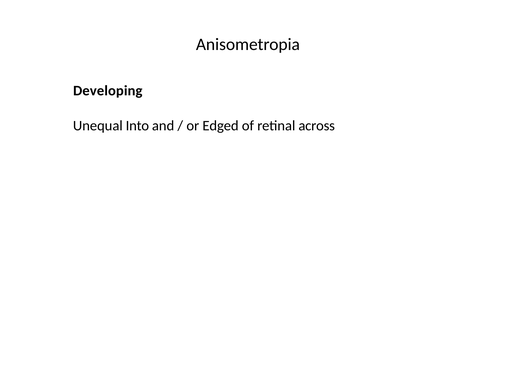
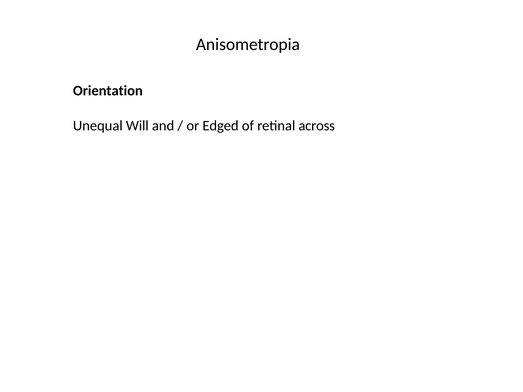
Developing: Developing -> Orientation (108, 91)
Into: Into -> Will (137, 126)
